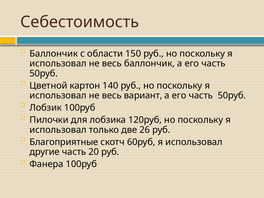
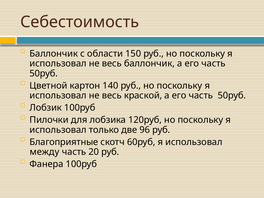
вариант: вариант -> краской (143, 96)
26: 26 -> 96 (145, 130)
другие: другие -> между (44, 152)
